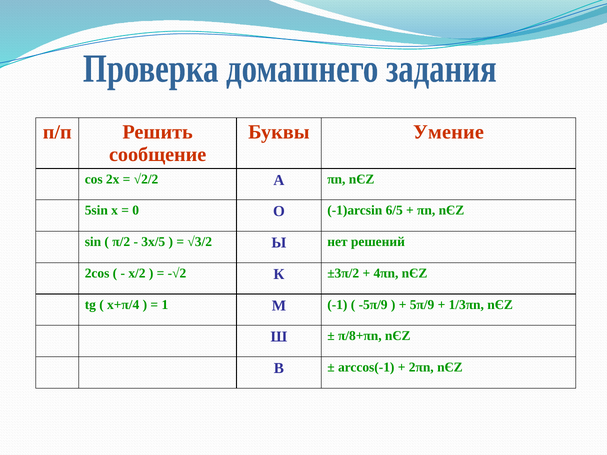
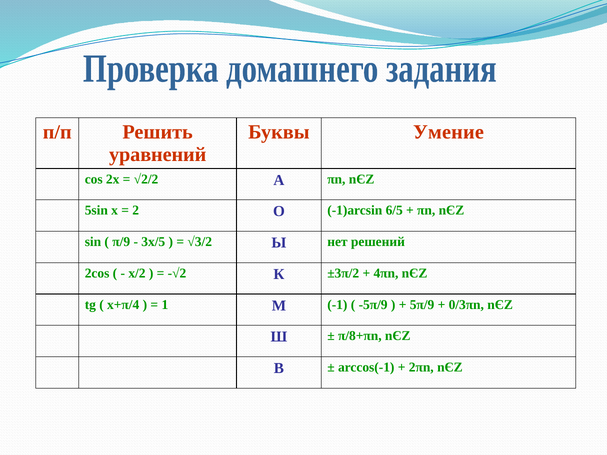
сообщение: сообщение -> уравнений (158, 154)
0: 0 -> 2 (136, 211)
π/2: π/2 -> π/9 (121, 242)
1/3πn: 1/3πn -> 0/3πn (466, 305)
